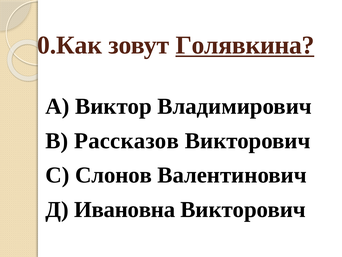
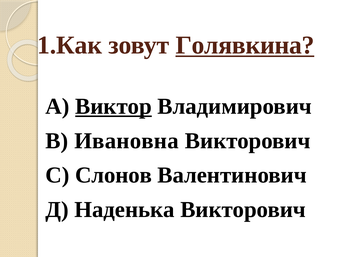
0.Как: 0.Как -> 1.Как (70, 45)
Виктор underline: none -> present (113, 106)
Рассказов: Рассказов -> Ивановна (126, 141)
Ивановна: Ивановна -> Наденька (125, 209)
